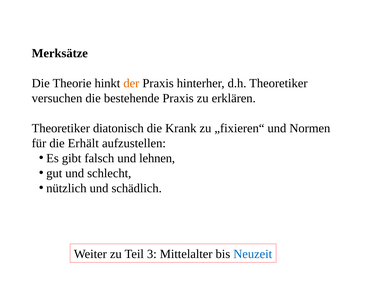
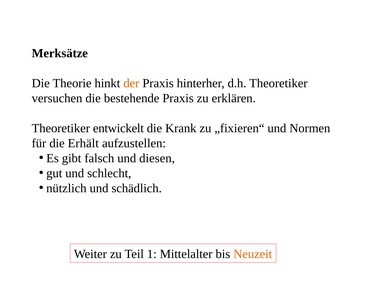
diatonisch: diatonisch -> entwickelt (118, 128)
lehnen: lehnen -> diesen (157, 158)
3: 3 -> 1 (152, 254)
Neuzeit colour: blue -> orange (253, 254)
